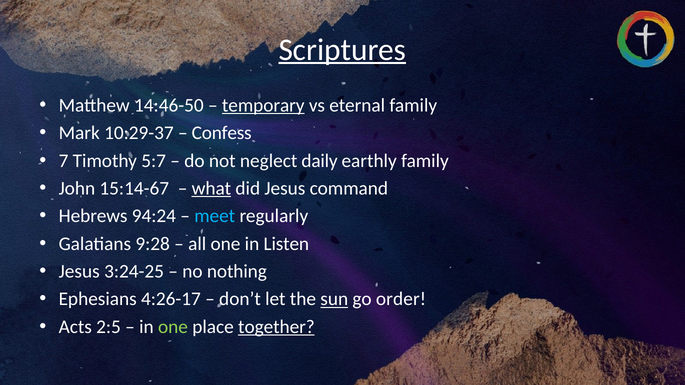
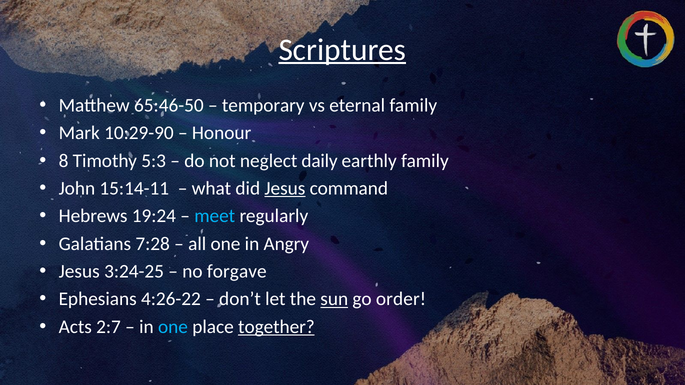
14:46-50: 14:46-50 -> 65:46-50 (169, 105)
temporary underline: present -> none (263, 105)
10:29-37: 10:29-37 -> 10:29-90 (139, 133)
Confess: Confess -> Honour (222, 133)
7: 7 -> 8 (64, 161)
5:7: 5:7 -> 5:3 (154, 161)
15:14-67: 15:14-67 -> 15:14-11 (134, 189)
what underline: present -> none (211, 189)
Jesus underline: none -> present (285, 189)
94:24: 94:24 -> 19:24 (154, 216)
9:28: 9:28 -> 7:28 (153, 244)
Listen: Listen -> Angry (286, 244)
nothing: nothing -> forgave (237, 272)
4:26-17: 4:26-17 -> 4:26-22 (171, 299)
2:5: 2:5 -> 2:7 (109, 327)
one colour: light green -> light blue (173, 327)
